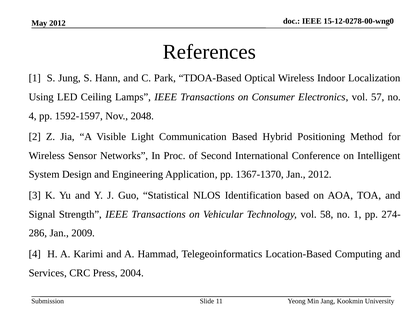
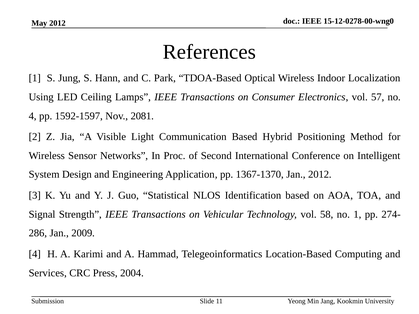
2048: 2048 -> 2081 (142, 116)
